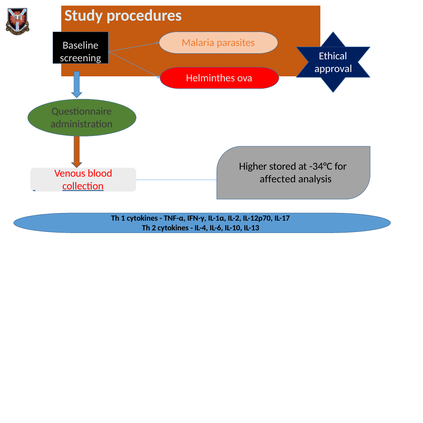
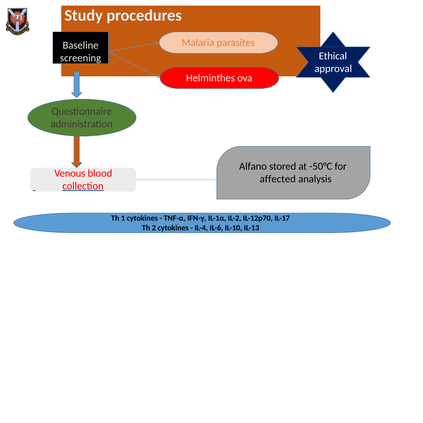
Higher: Higher -> Alfano (253, 166)
-34°C: -34°C -> -50°C (321, 166)
